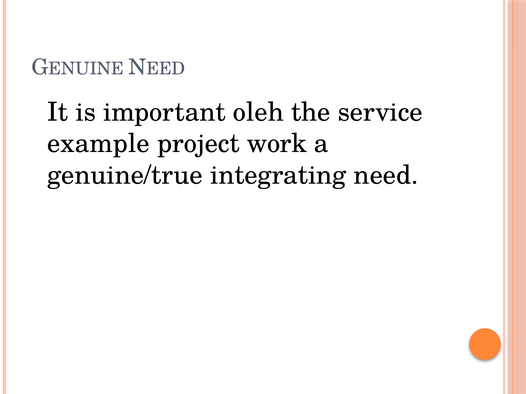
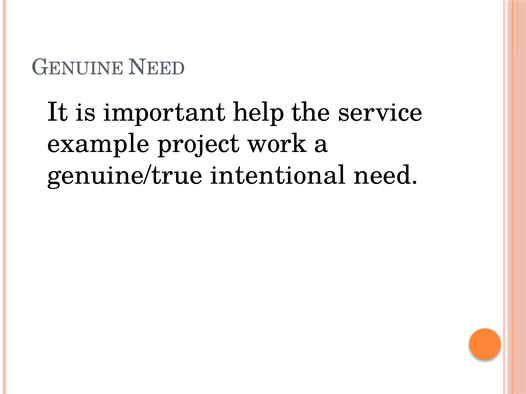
oleh: oleh -> help (259, 112)
integrating: integrating -> intentional (278, 175)
